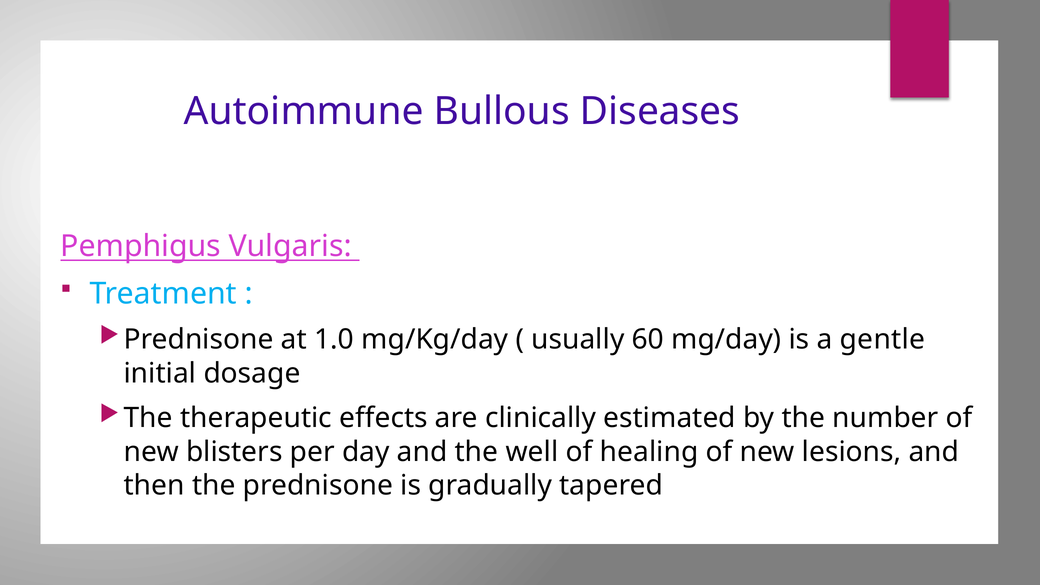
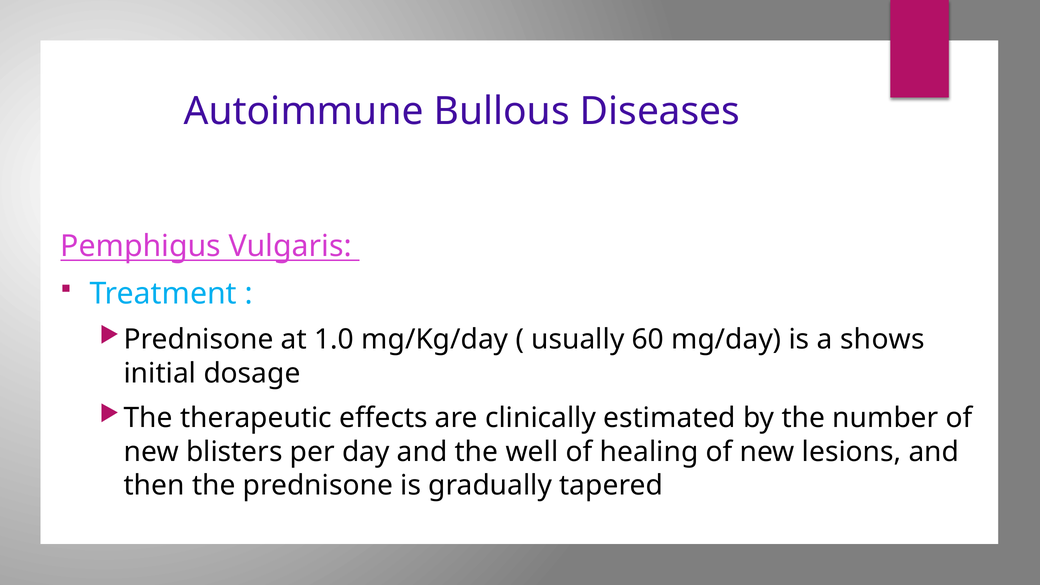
gentle: gentle -> shows (883, 339)
